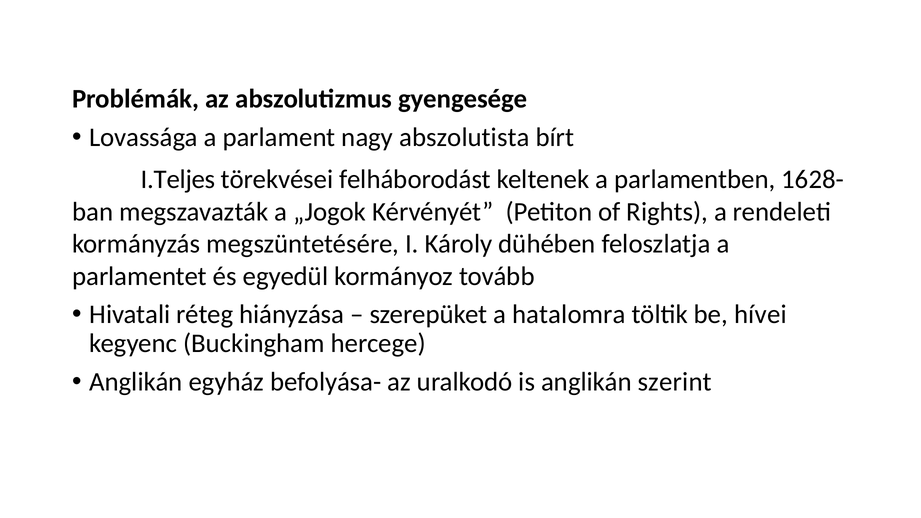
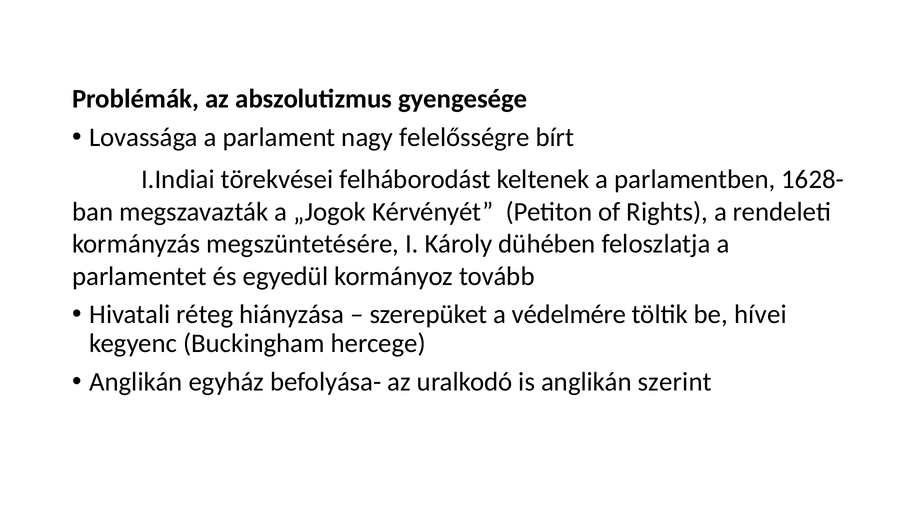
abszolutista: abszolutista -> felelősségre (464, 137)
I.Teljes: I.Teljes -> I.Indiai (178, 180)
hatalomra: hatalomra -> védelmére (569, 315)
